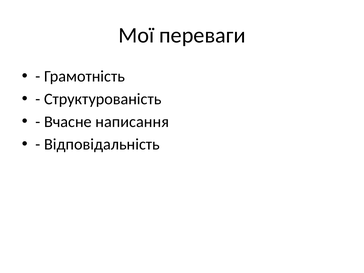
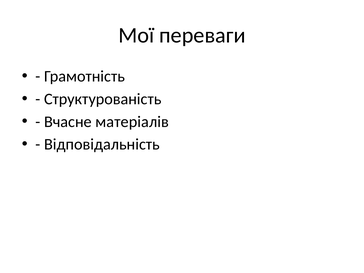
написання: написання -> матеріалів (132, 122)
